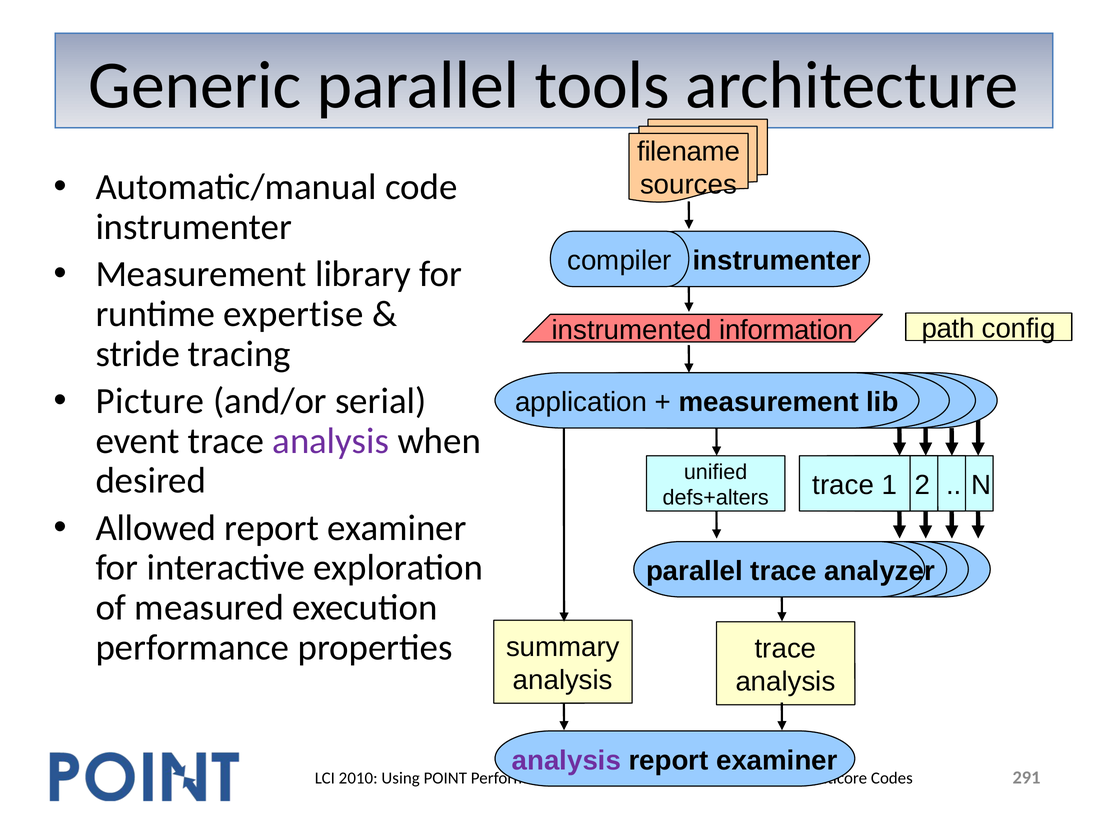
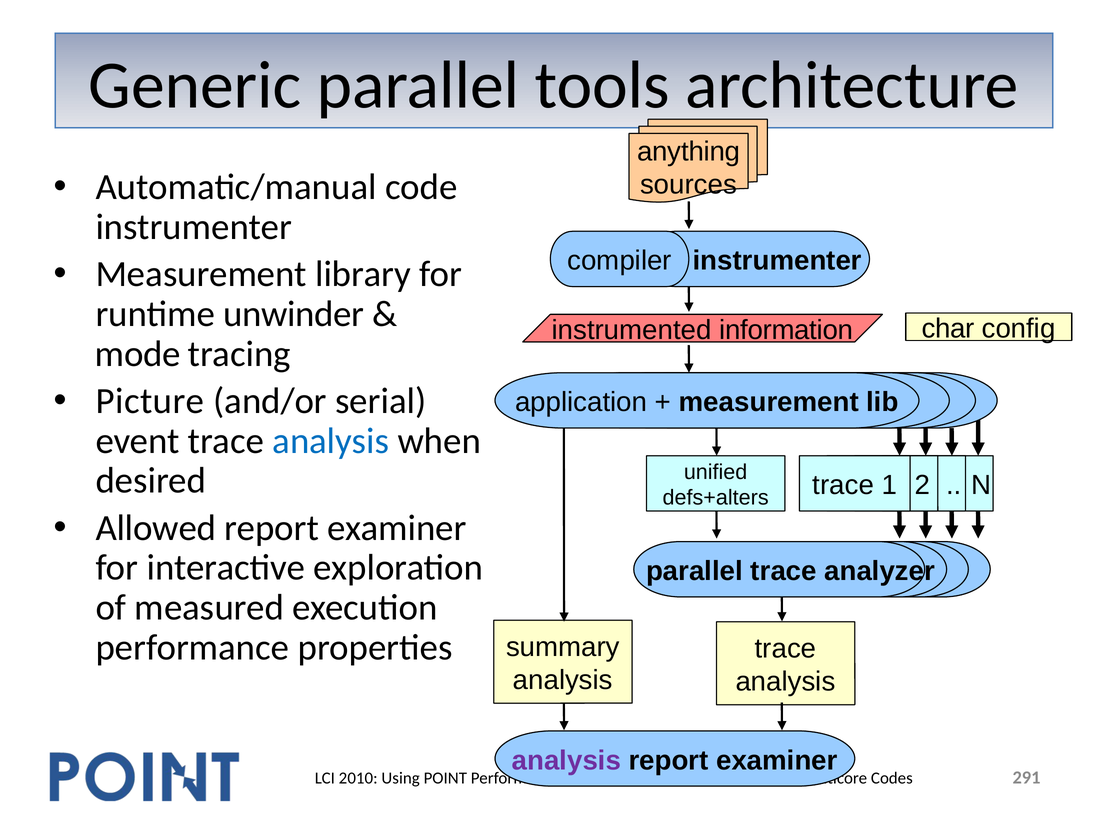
filename: filename -> anything (689, 152)
expertise: expertise -> unwinder (294, 314)
path: path -> char (948, 329)
stride: stride -> mode (138, 354)
analysis colour: purple -> blue (331, 441)
